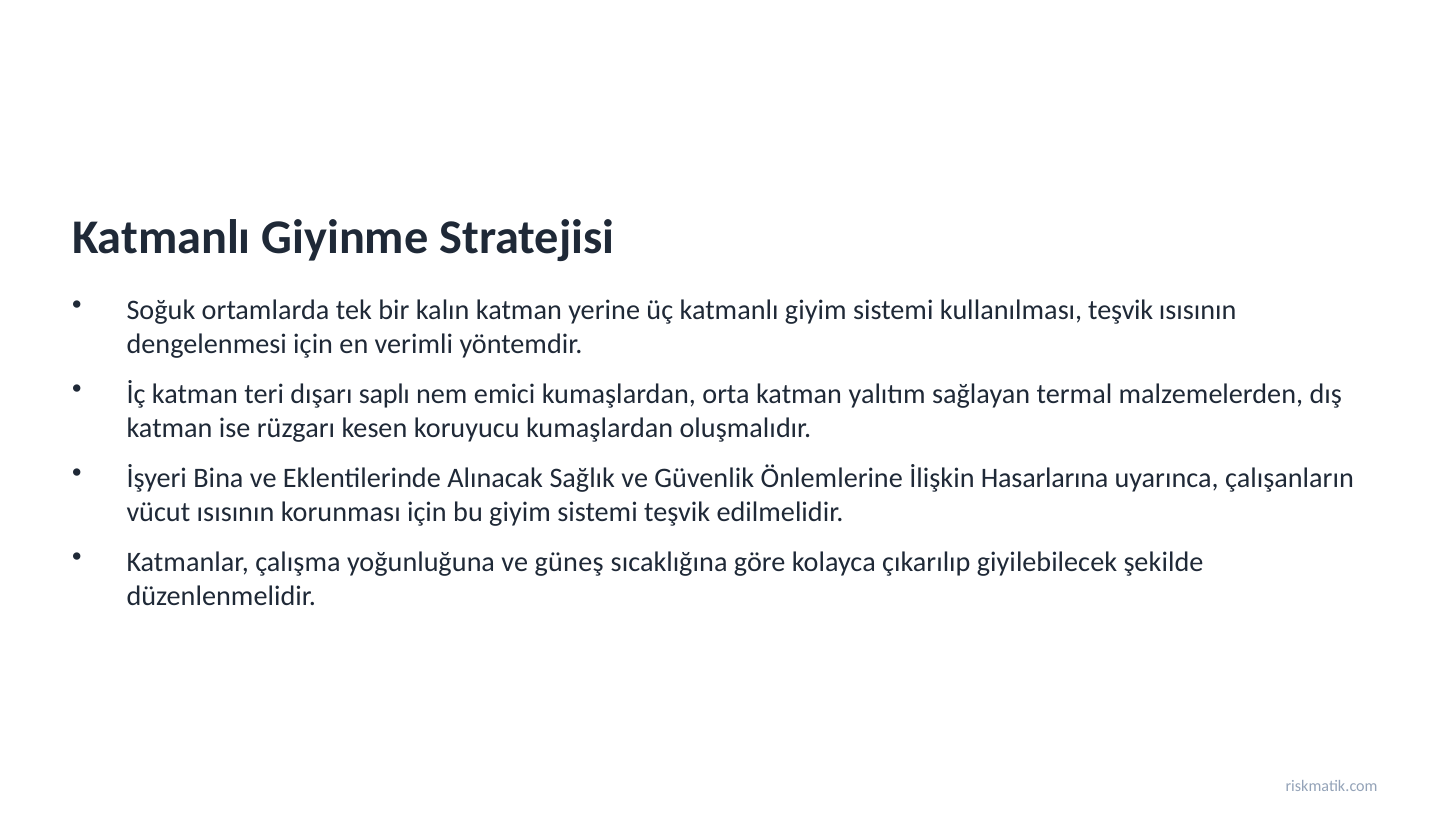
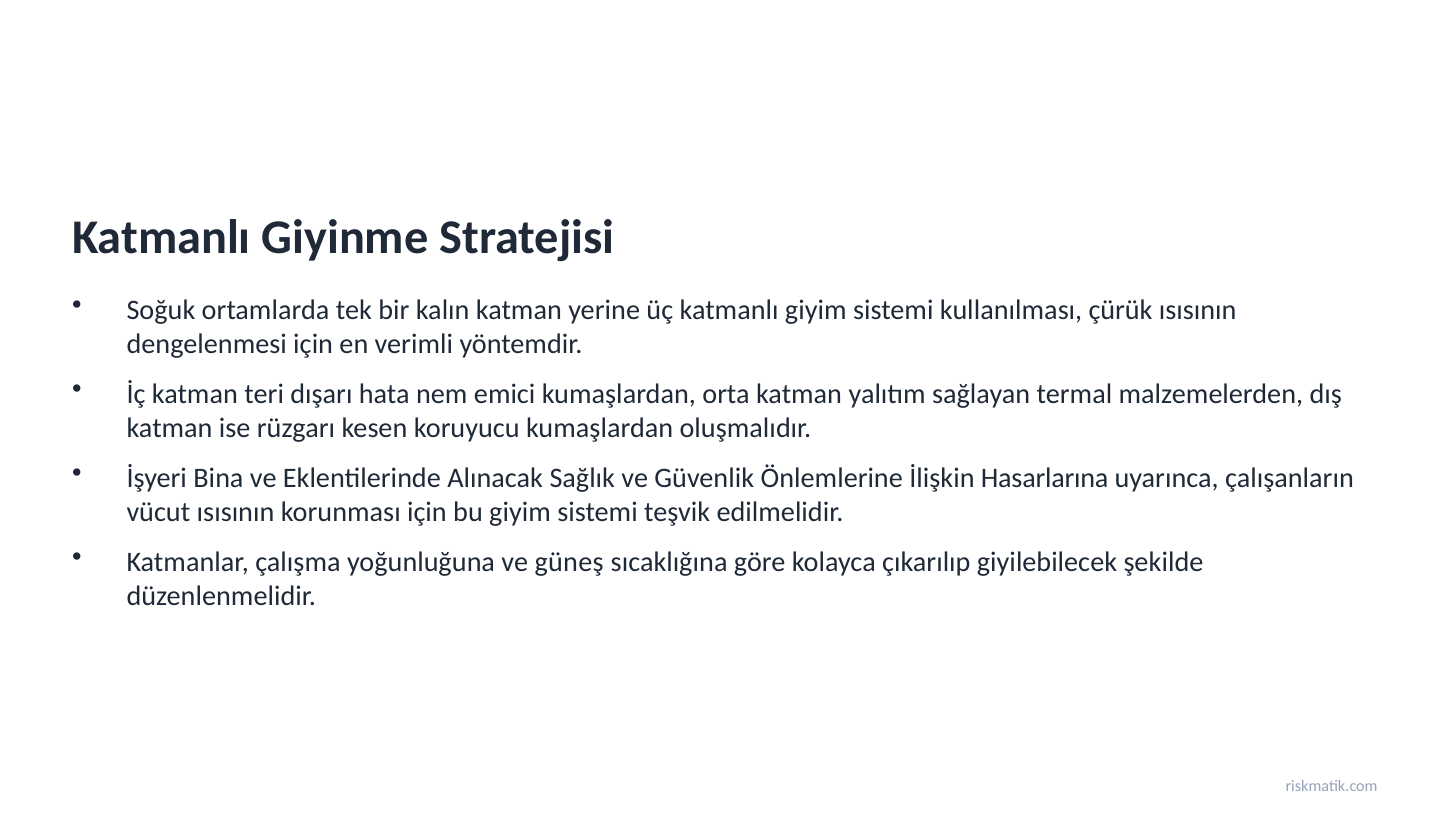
kullanılması teşvik: teşvik -> çürük (1121, 310)
saplı: saplı -> hata (384, 394)
